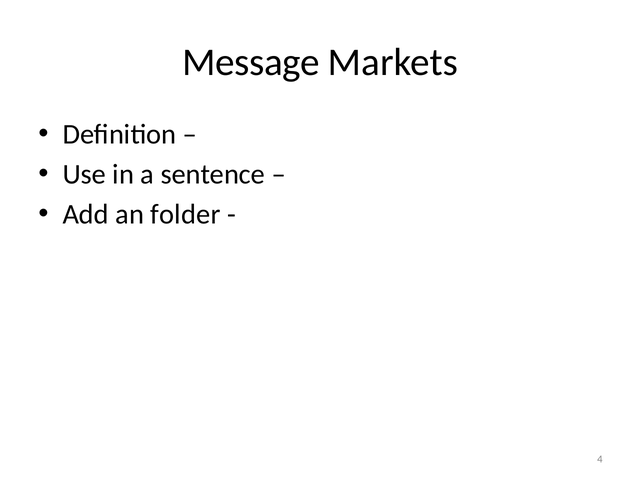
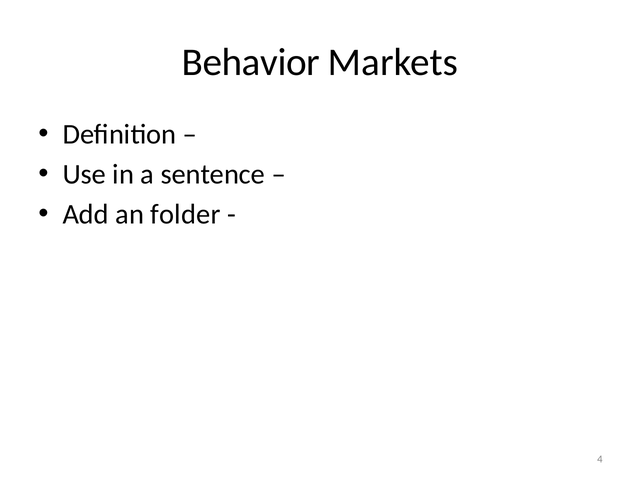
Message: Message -> Behavior (251, 62)
